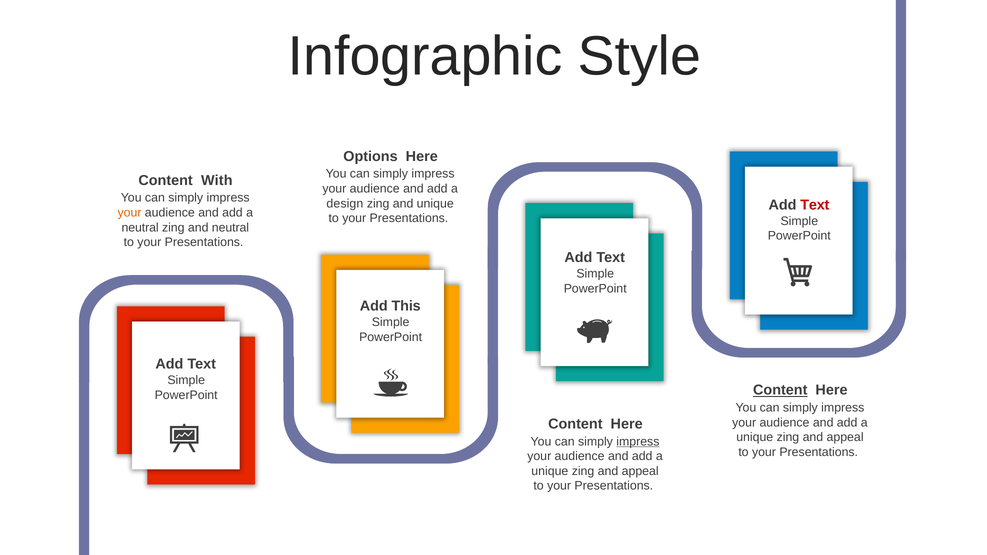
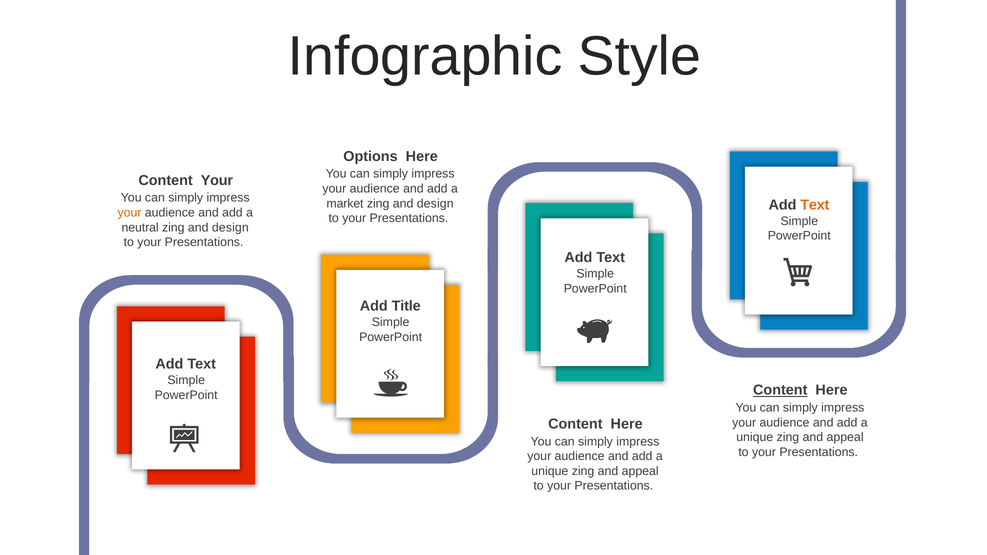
Content With: With -> Your (217, 180)
design: design -> market (345, 204)
unique: unique -> design (435, 204)
Text colour: red -> orange (815, 205)
neutral: neutral -> design (230, 228)
This: This -> Title (406, 306)
impress underline: present -> none (638, 442)
